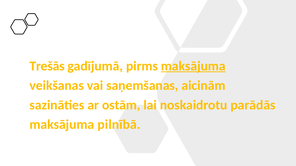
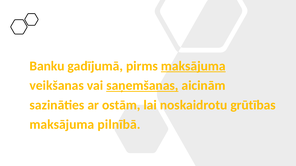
Trešās: Trešās -> Banku (47, 66)
saņemšanas underline: none -> present (142, 86)
parādās: parādās -> grūtības (253, 105)
